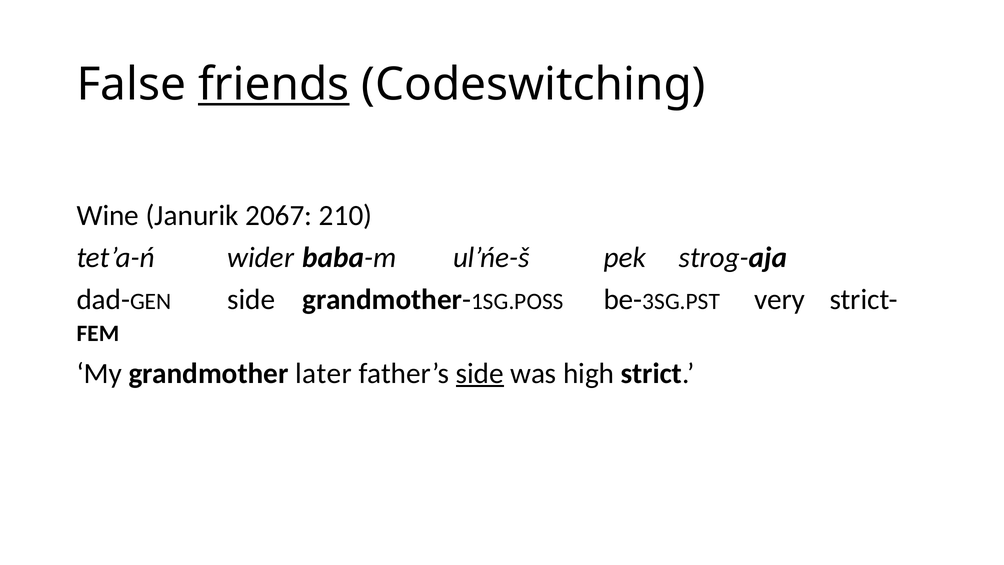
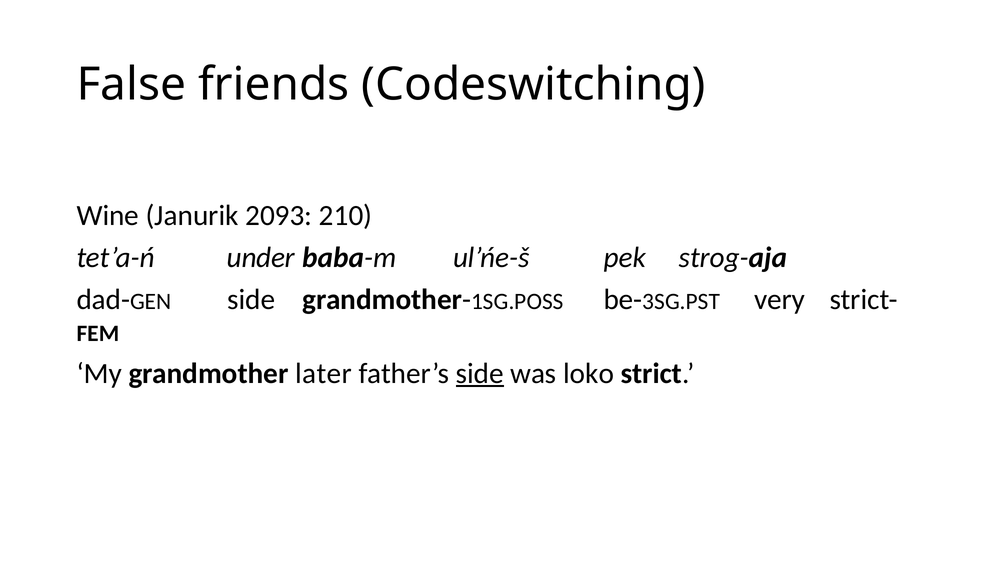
friends underline: present -> none (274, 84)
2067: 2067 -> 2093 (279, 215)
wider: wider -> under (261, 257)
high: high -> loko (589, 373)
